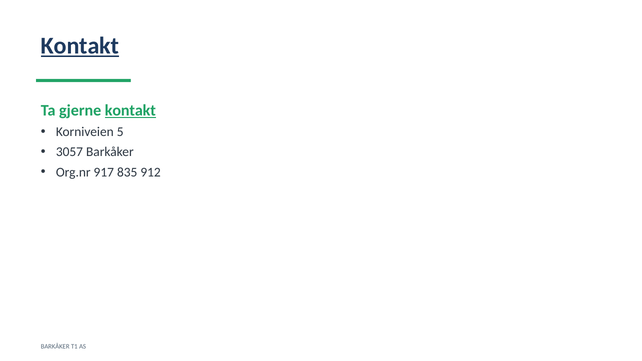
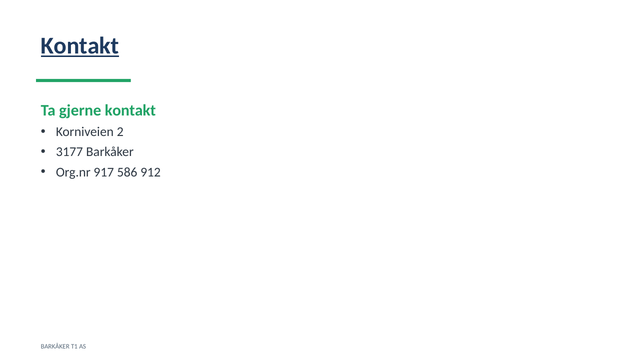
kontakt underline: present -> none (130, 111)
5: 5 -> 2 (120, 132)
3057: 3057 -> 3177 (69, 152)
835: 835 -> 586 (127, 172)
